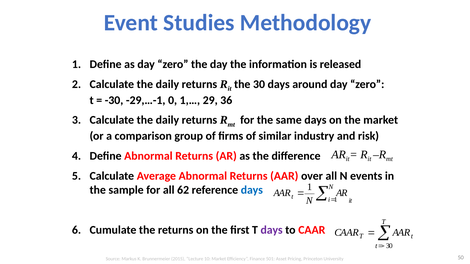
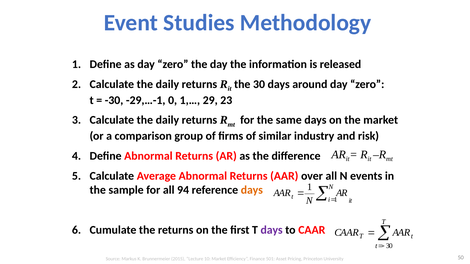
36: 36 -> 23 (226, 100)
62: 62 -> 94 (183, 190)
days colour: blue -> orange (252, 190)
